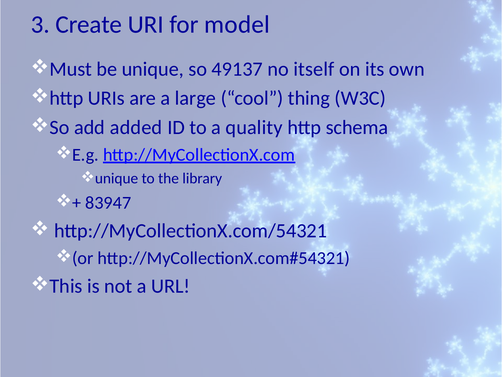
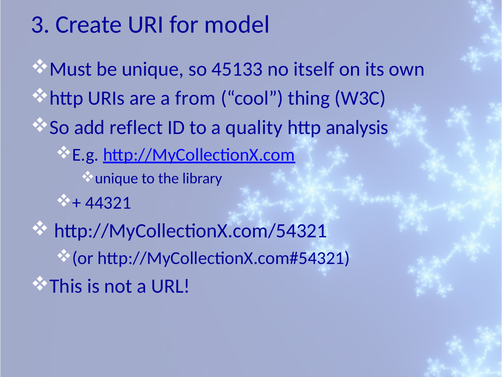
49137: 49137 -> 45133 (237, 69)
large: large -> from (195, 98)
added: added -> reflect (136, 127)
schema: schema -> analysis (357, 127)
83947: 83947 -> 44321 (108, 203)
